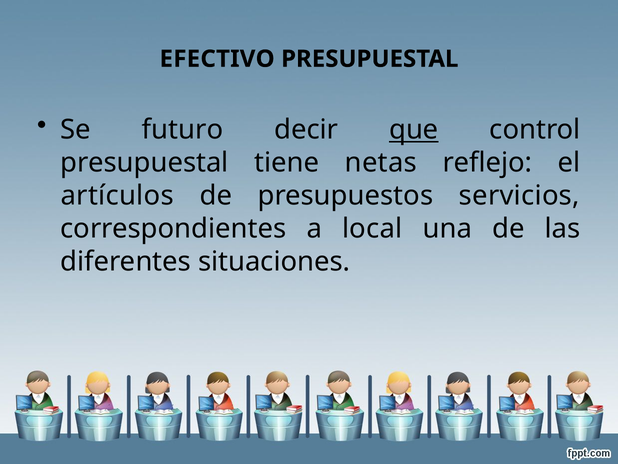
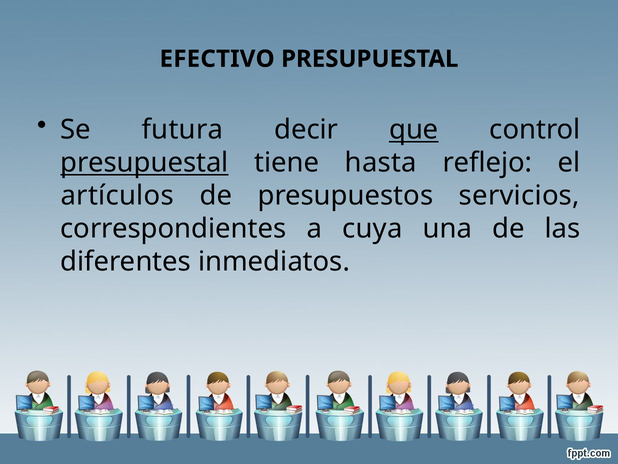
futuro: futuro -> futura (182, 130)
presupuestal underline: none -> present (144, 163)
netas: netas -> hasta (381, 163)
local: local -> cuya (372, 229)
situaciones: situaciones -> inmediatos (274, 262)
